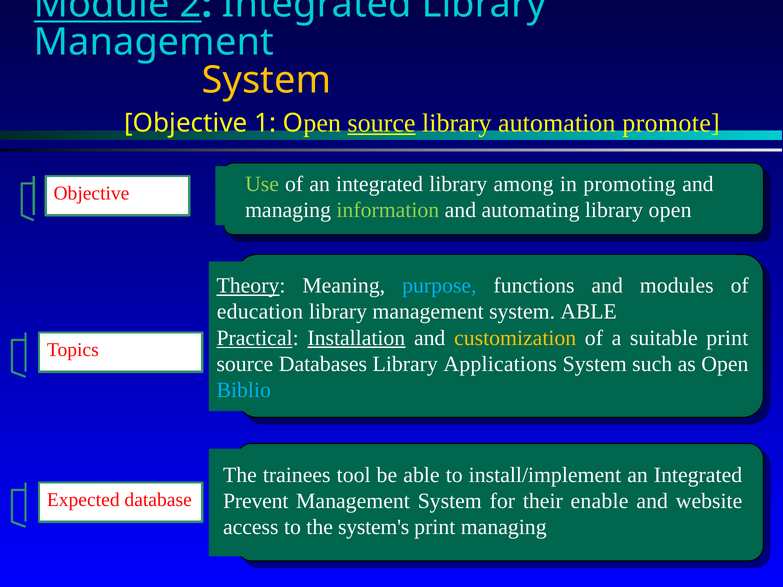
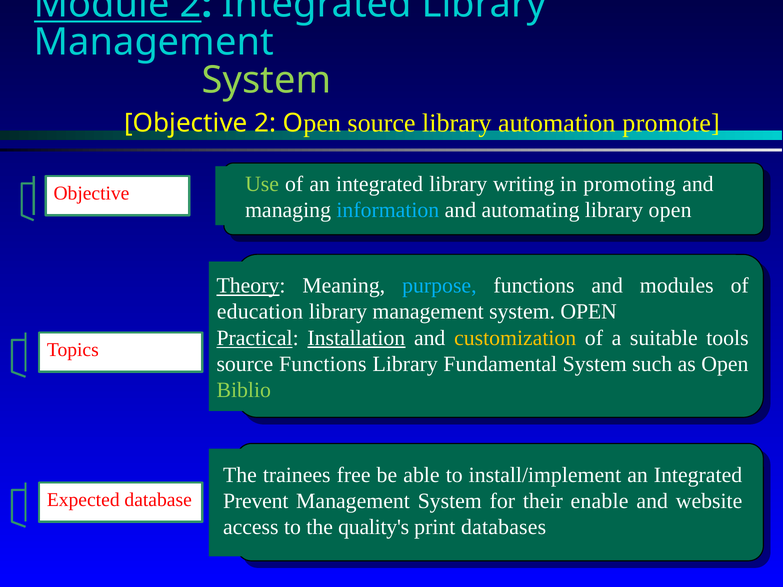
System colour: yellow -> light green (267, 80)
Objective 1: 1 -> 2 (265, 123)
source underline: present -> none (382, 123)
among: among -> writing (524, 184)
information colour: light green -> light blue (388, 210)
system ABLE: ABLE -> OPEN (589, 312)
suitable print: print -> tools (727, 338)
source Databases: Databases -> Functions (323, 364)
Applications: Applications -> Fundamental (500, 364)
Biblio colour: light blue -> light green (244, 390)
tool: tool -> free (354, 475)
system's: system's -> quality's (374, 527)
print managing: managing -> databases (504, 527)
